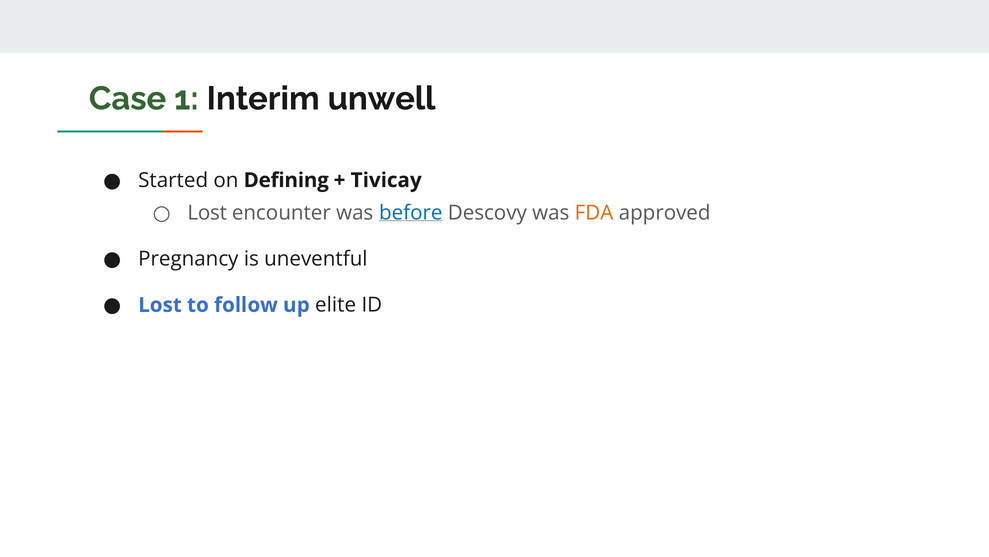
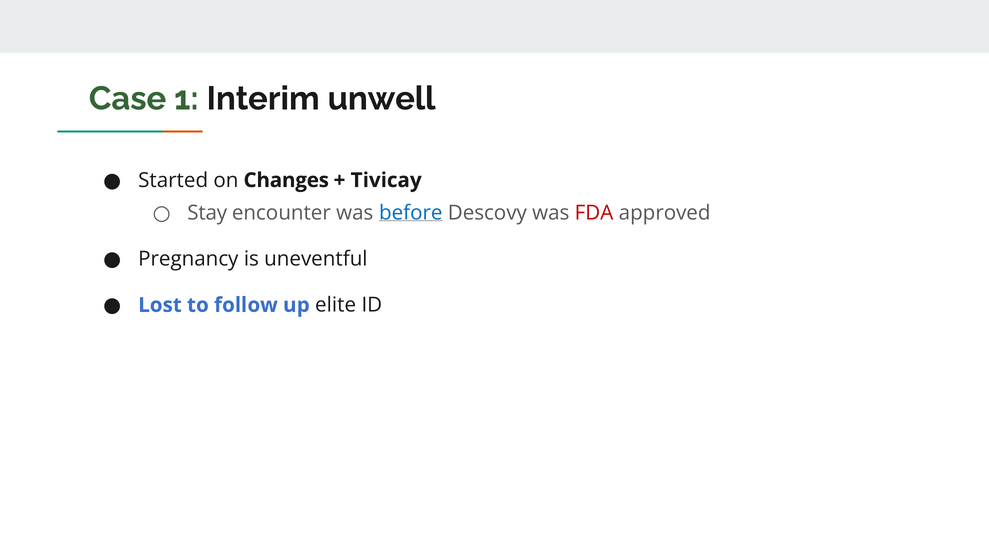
Defining: Defining -> Changes (286, 180)
Lost: Lost -> Stay (207, 212)
FDA colour: orange -> red (594, 212)
